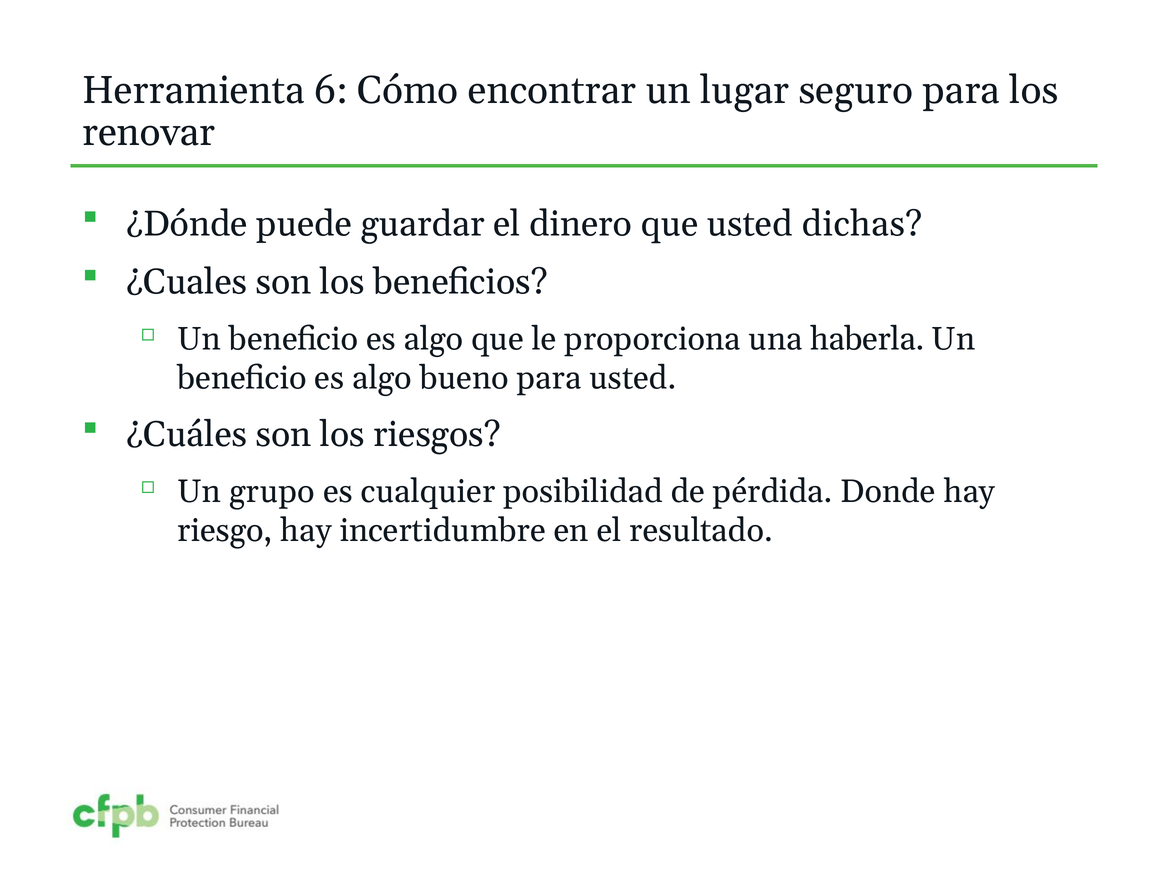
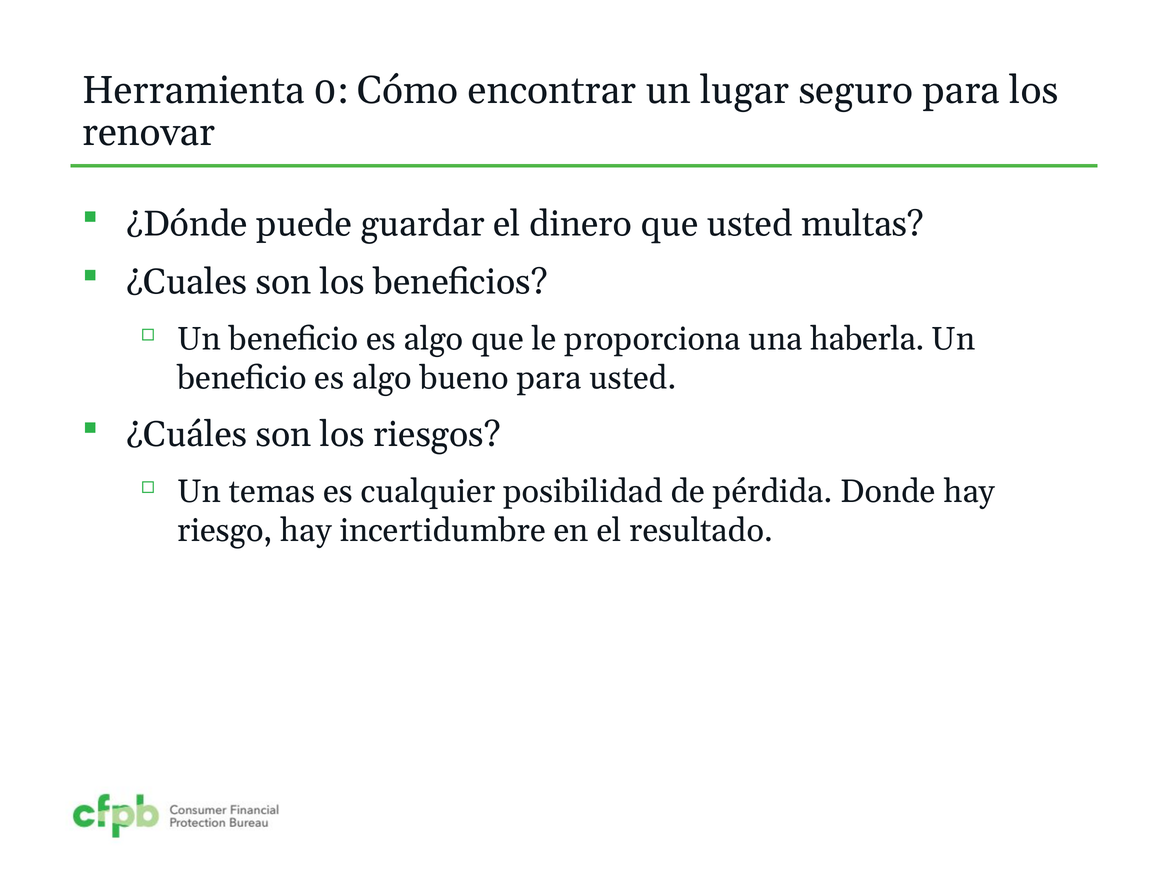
6: 6 -> 0 (331, 90)
dichas: dichas -> multas (862, 224)
grupo: grupo -> temas (272, 492)
